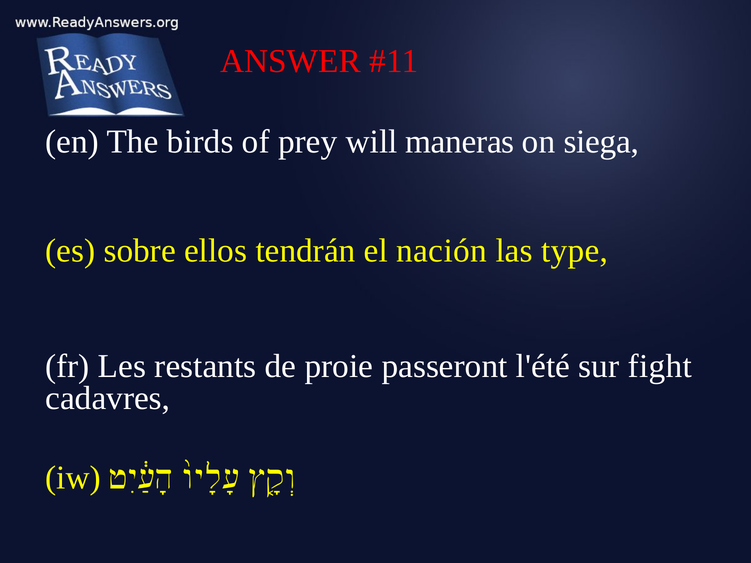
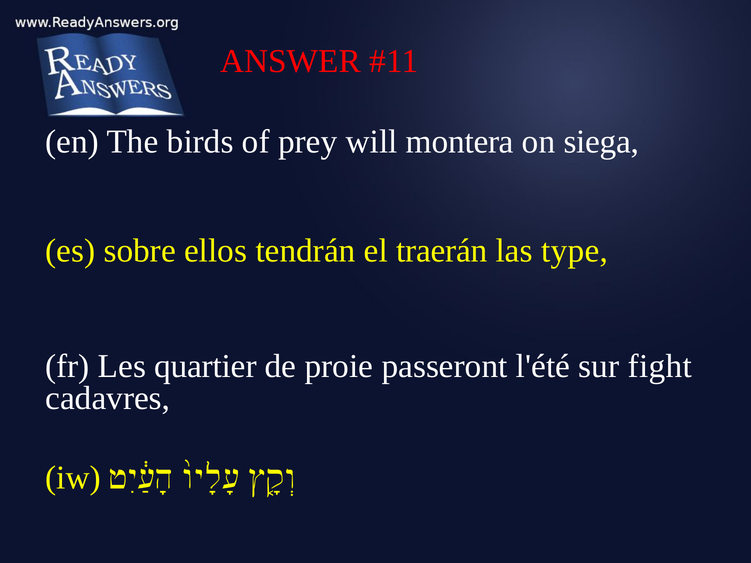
maneras: maneras -> montera (460, 142)
nación: nación -> traerán (442, 251)
restants: restants -> quartier (206, 366)
